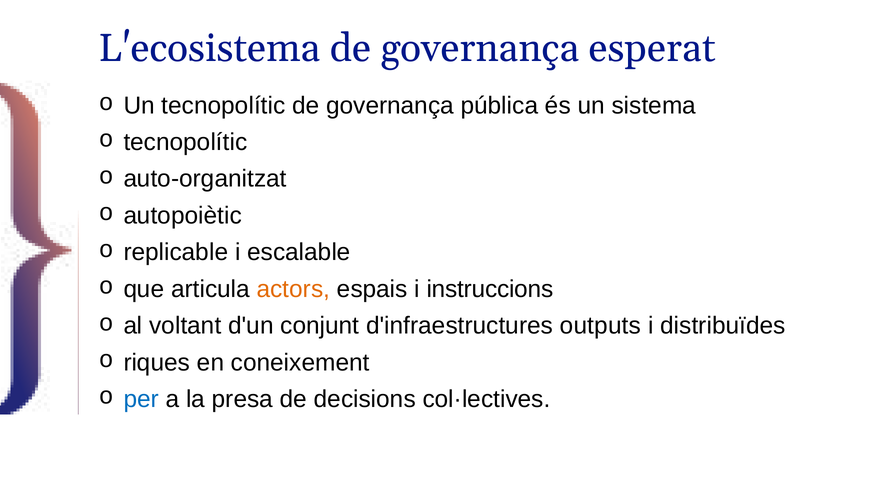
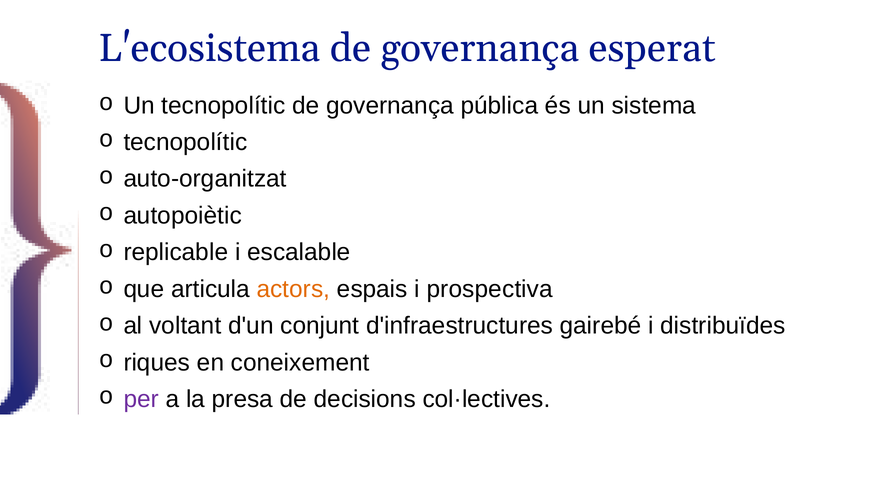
instruccions: instruccions -> prospectiva (490, 289)
outputs: outputs -> gairebé (601, 326)
per colour: blue -> purple (141, 399)
